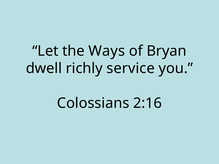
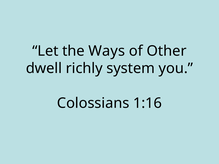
Bryan: Bryan -> Other (167, 51)
service: service -> system (131, 68)
2:16: 2:16 -> 1:16 (148, 103)
